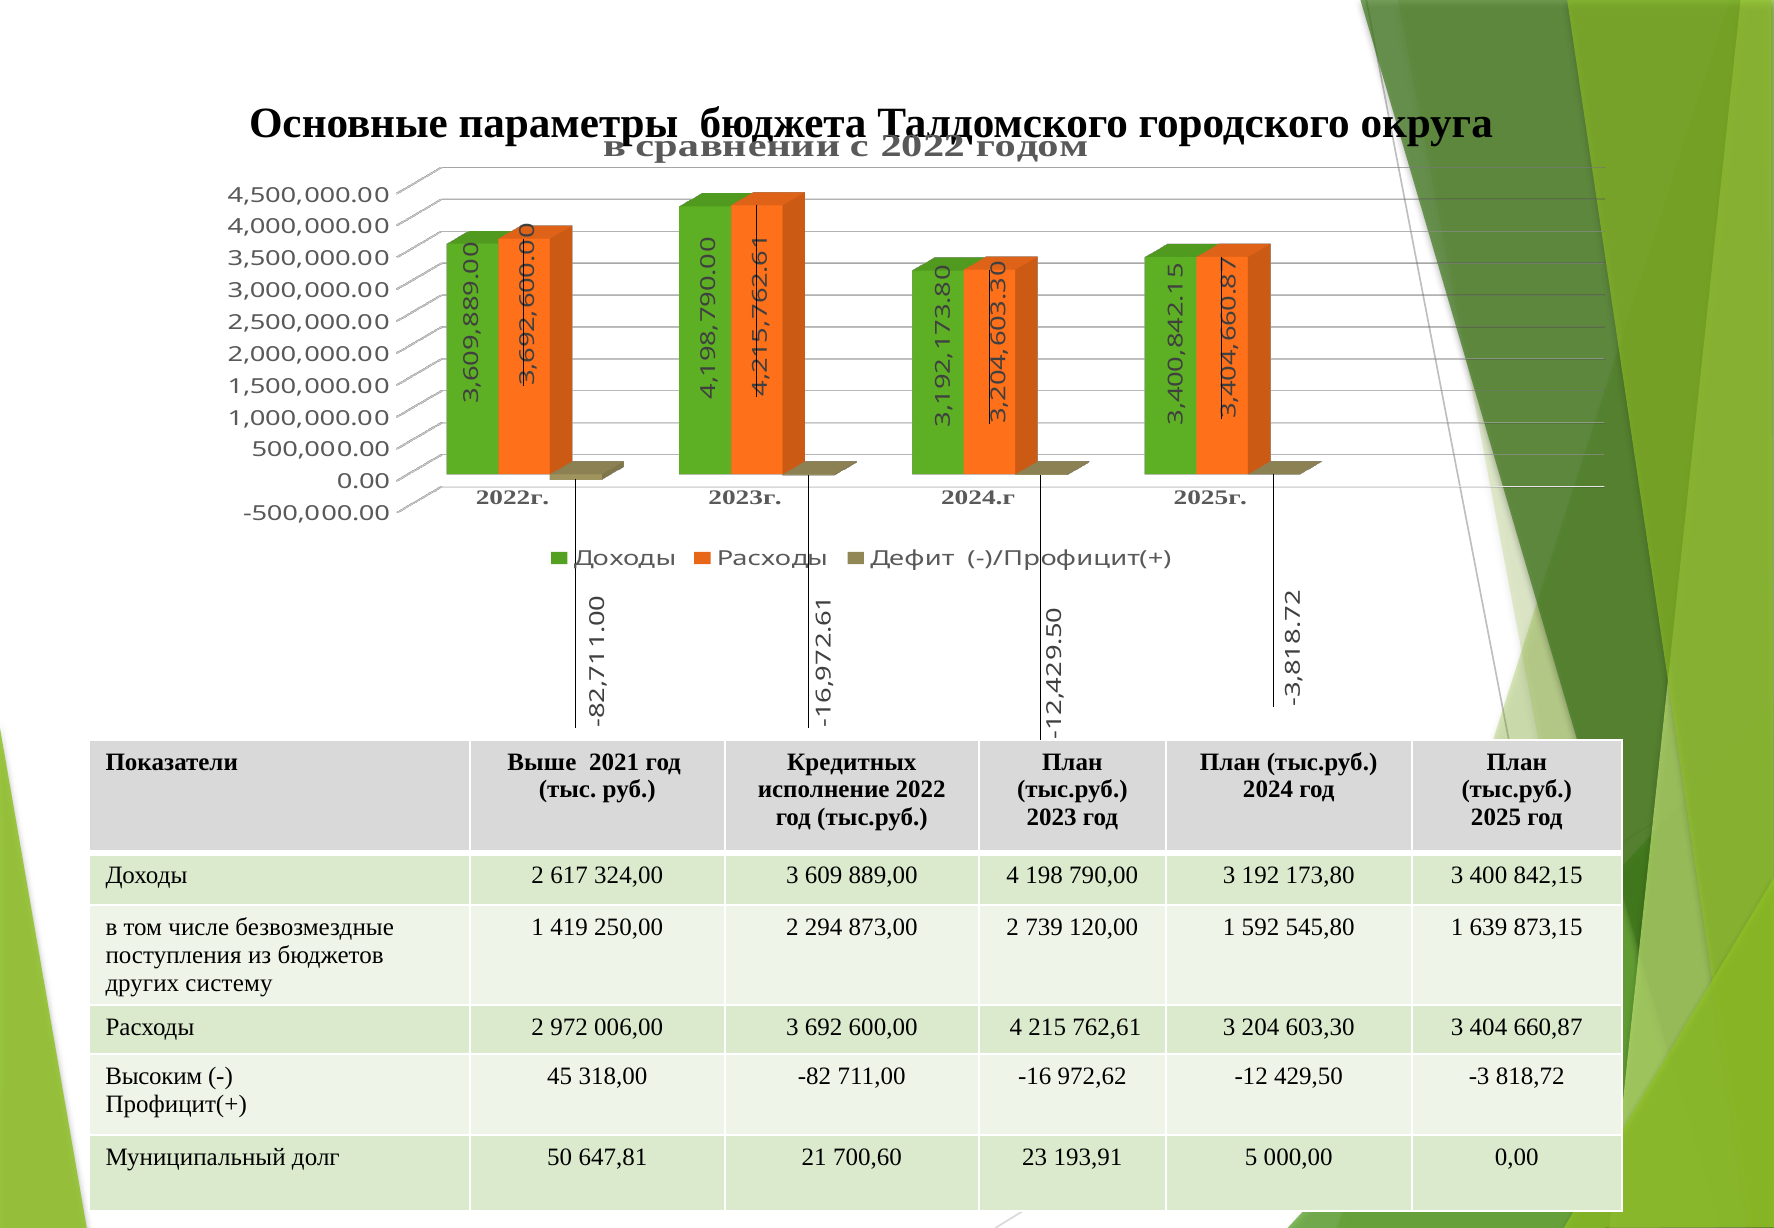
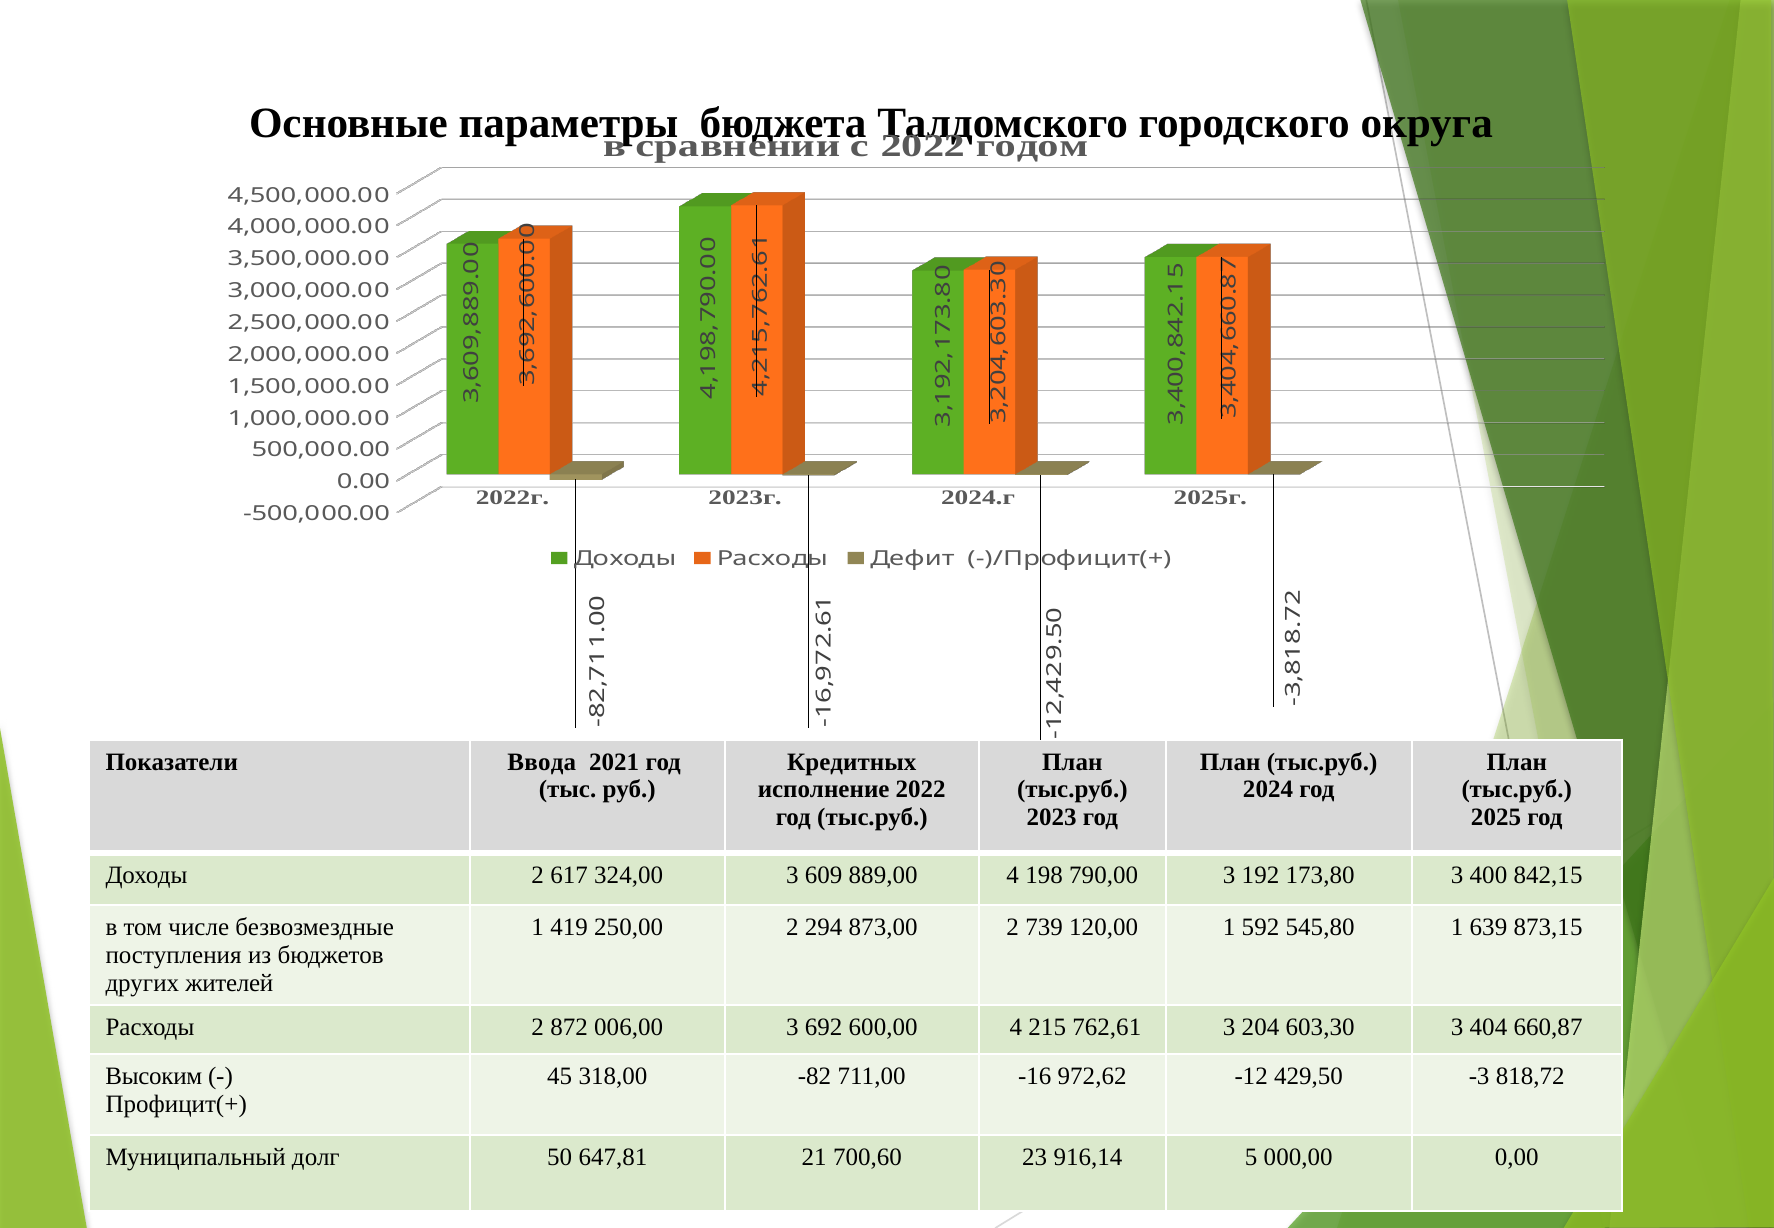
Выше: Выше -> Ввода (542, 762)
систему: систему -> жителей (229, 983)
972: 972 -> 872 (569, 1027)
193,91: 193,91 -> 916,14 (1088, 1158)
